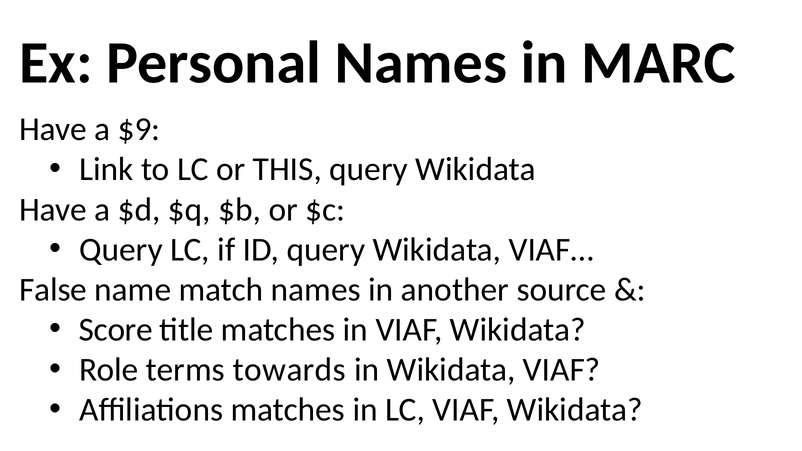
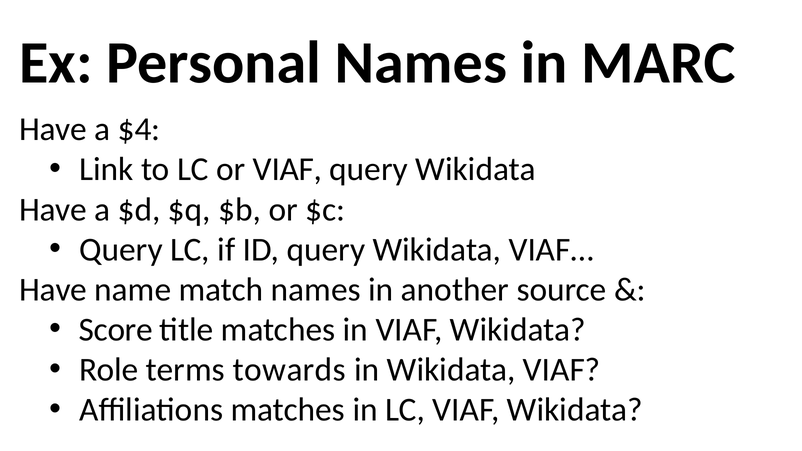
$9: $9 -> $4 (139, 129)
or THIS: THIS -> VIAF (287, 169)
False: False -> Have (53, 290)
